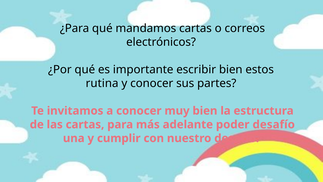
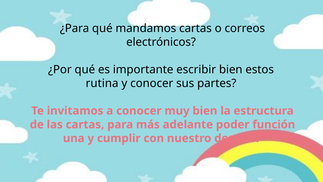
poder desafío: desafío -> función (274, 124)
